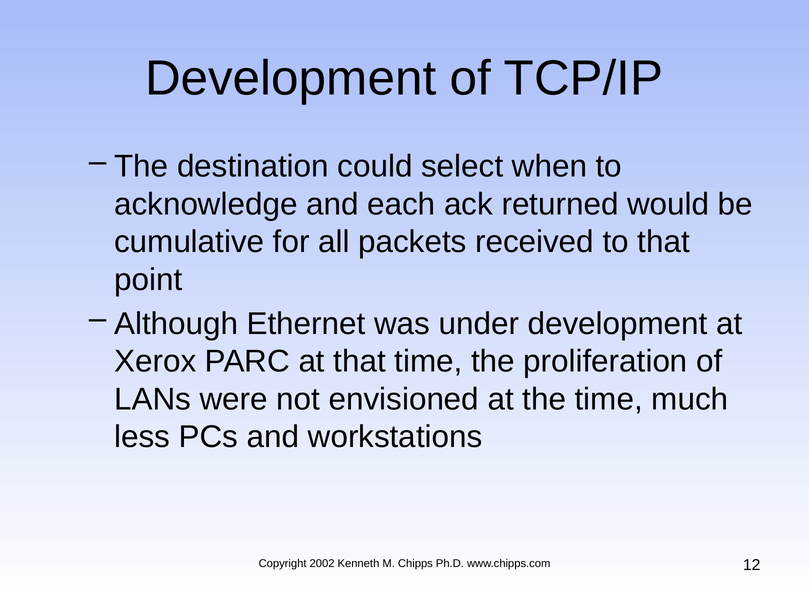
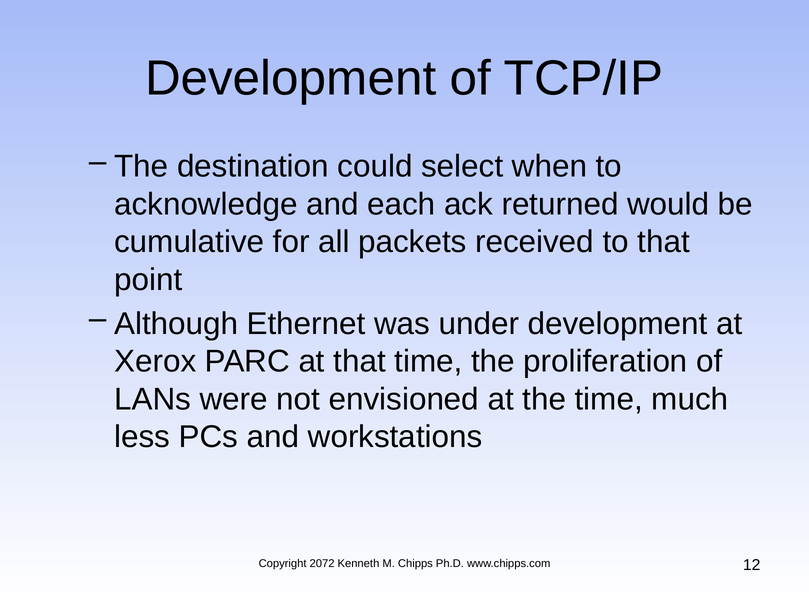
2002: 2002 -> 2072 (322, 564)
